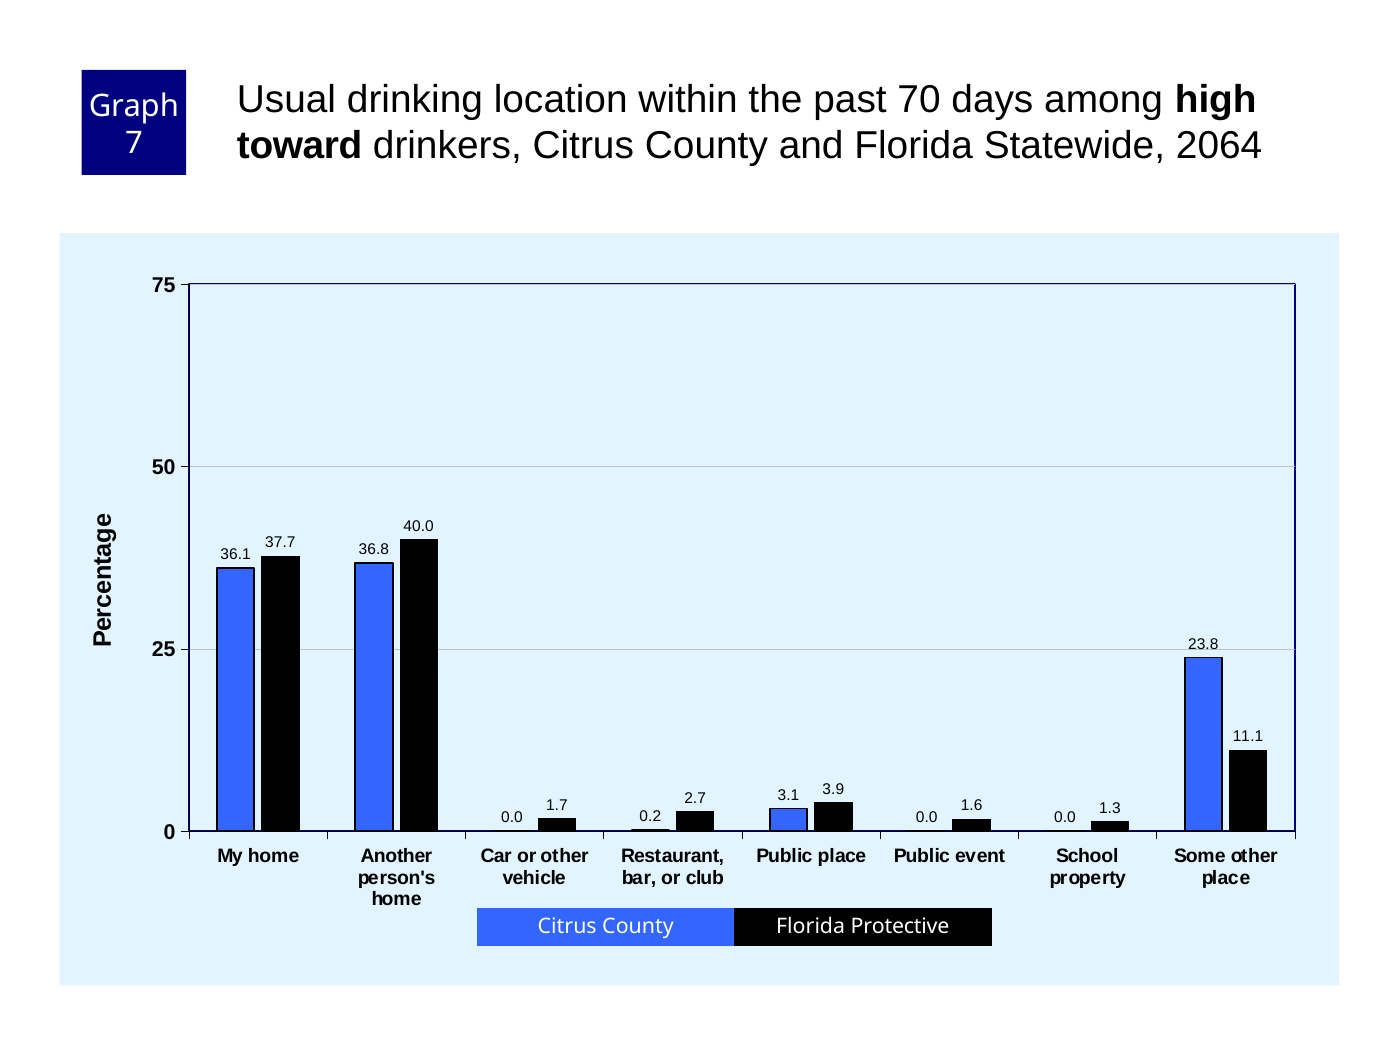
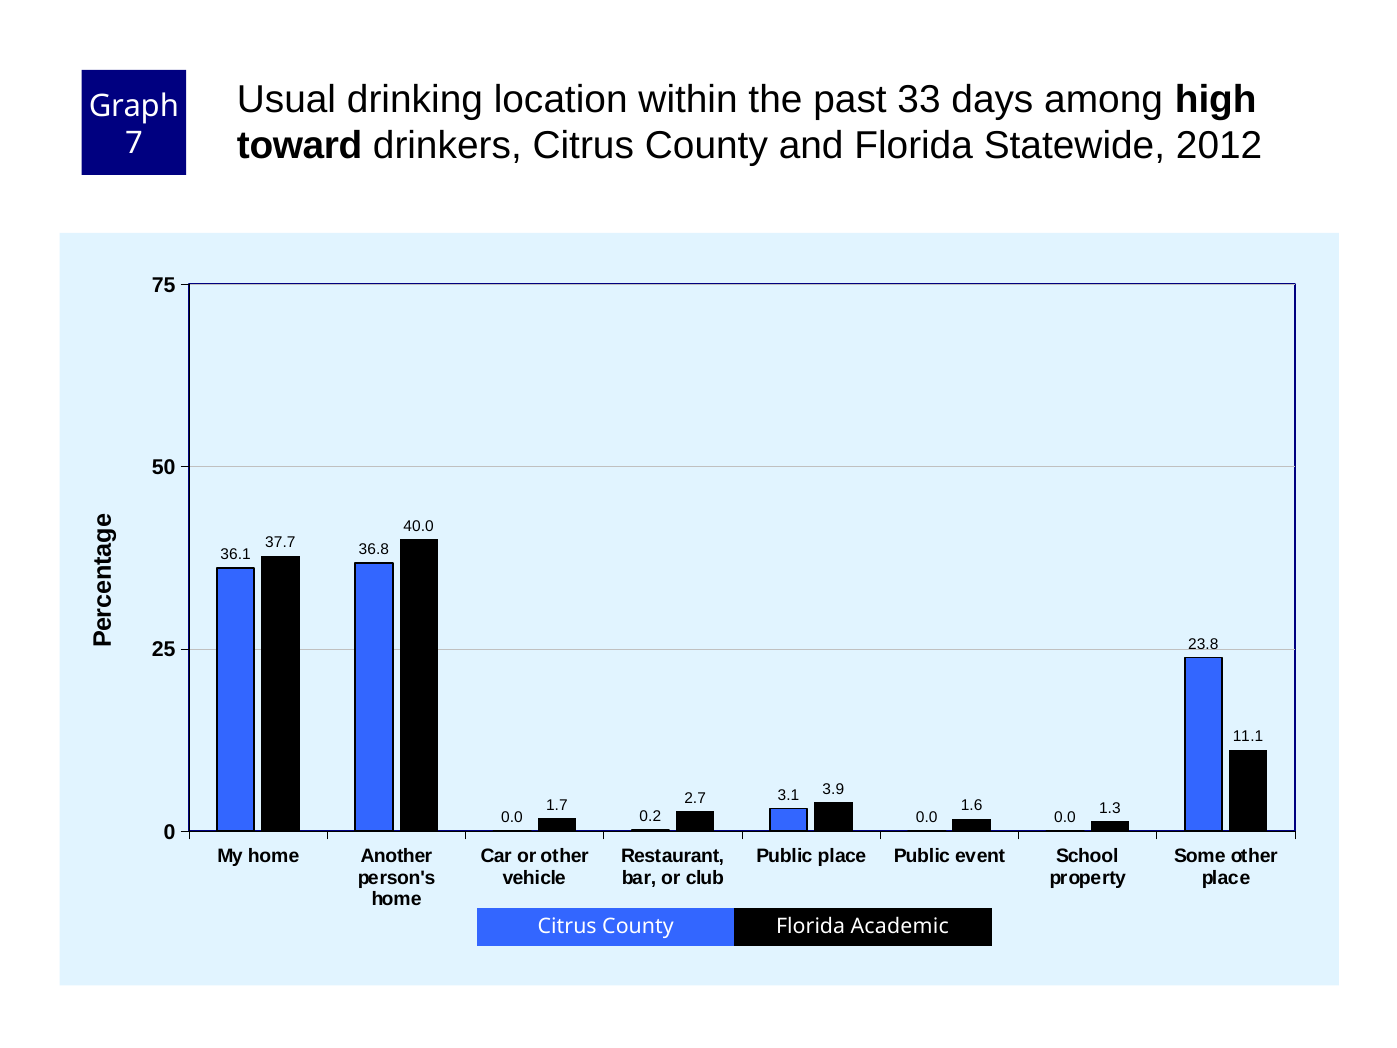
70: 70 -> 33 (919, 99)
2064: 2064 -> 2012 (1219, 146)
Protective: Protective -> Academic (900, 926)
